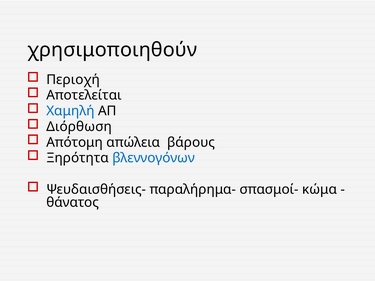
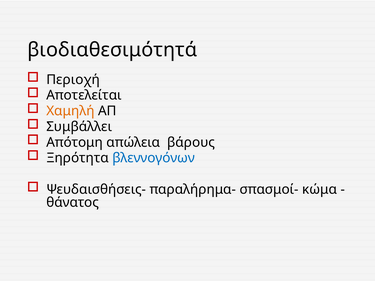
χρησιμοποιηθούν: χρησιμοποιηθούν -> βιοδιαθεσιμότητά (112, 50)
Χαμηλή colour: blue -> orange (70, 111)
Διόρθωση: Διόρθωση -> Συμβάλλει (79, 127)
